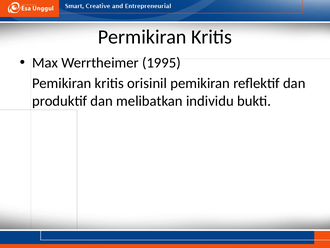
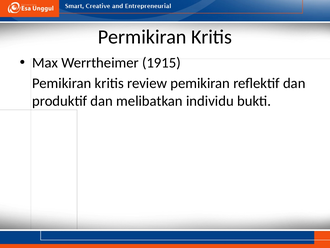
1995: 1995 -> 1915 (161, 63)
orisinil: orisinil -> review (147, 83)
